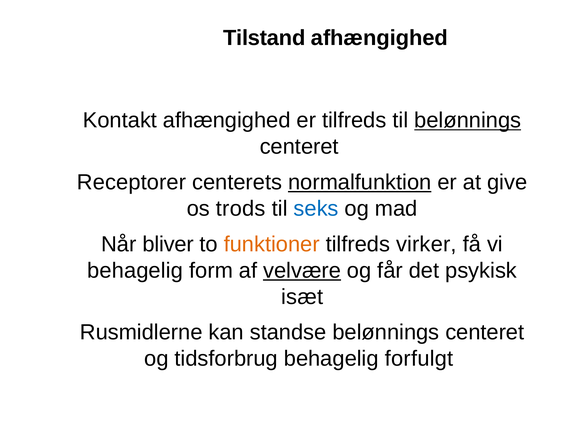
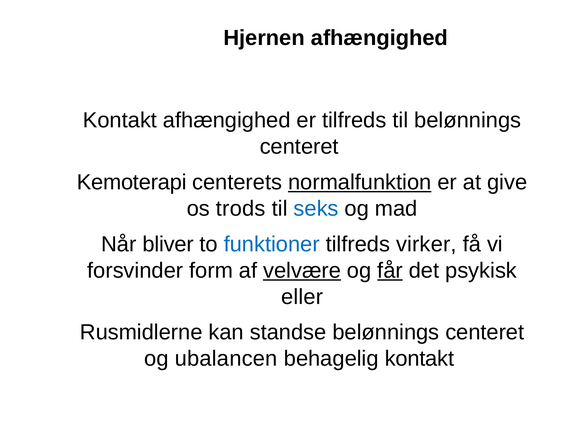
Tilstand: Tilstand -> Hjernen (264, 38)
belønnings underline: present -> none (468, 120)
Receptorer: Receptorer -> Kemoterapi (132, 182)
funktioner colour: orange -> blue (272, 244)
behagelig: behagelig -> forsvinder (135, 271)
får underline: none -> present (390, 271)
isæt: isæt -> eller (302, 297)
tidsforbrug: tidsforbrug -> ubalancen (226, 359)
behagelig forfulgt: forfulgt -> kontakt (419, 359)
